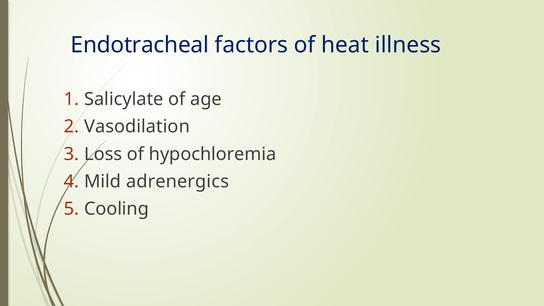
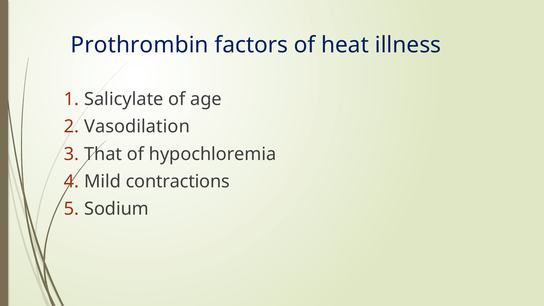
Endotracheal: Endotracheal -> Prothrombin (140, 45)
Loss: Loss -> That (103, 154)
adrenergics: adrenergics -> contractions (178, 182)
Cooling: Cooling -> Sodium (116, 209)
